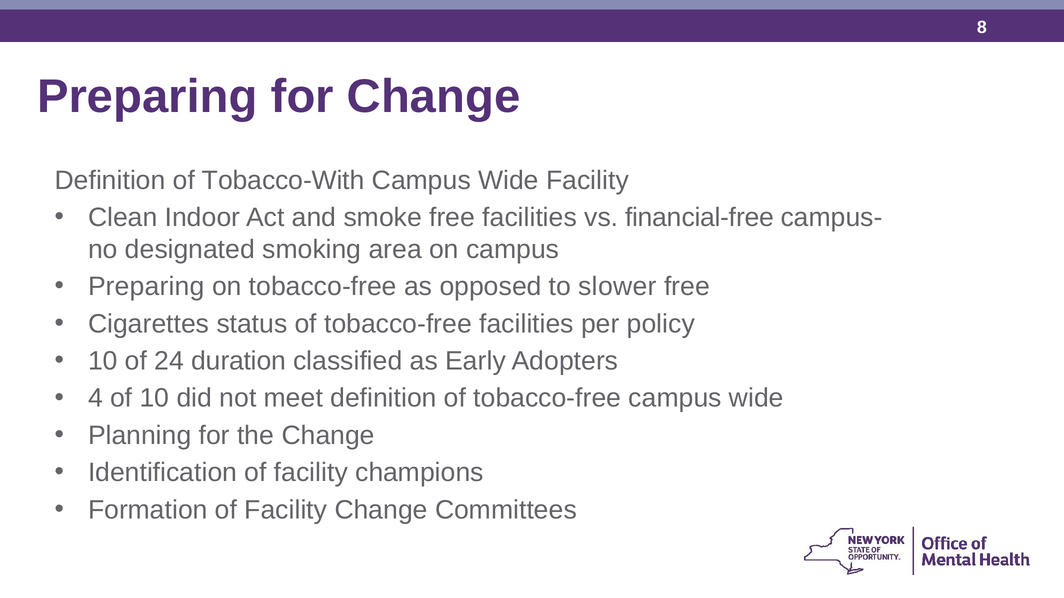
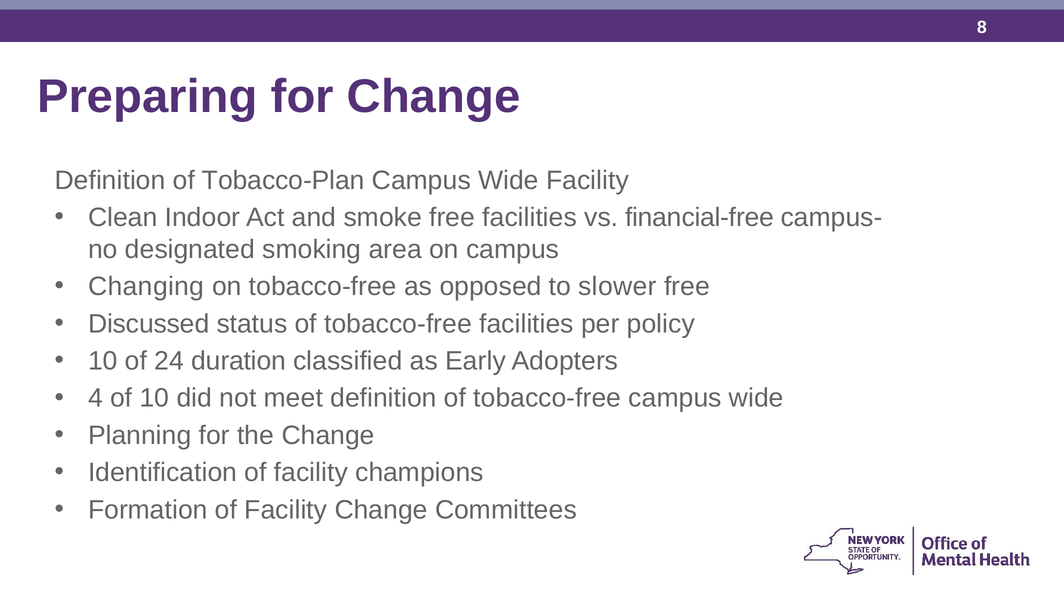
Tobacco-With: Tobacco-With -> Tobacco-Plan (283, 180)
Preparing: Preparing -> Changing (146, 287)
Cigarettes: Cigarettes -> Discussed (149, 324)
